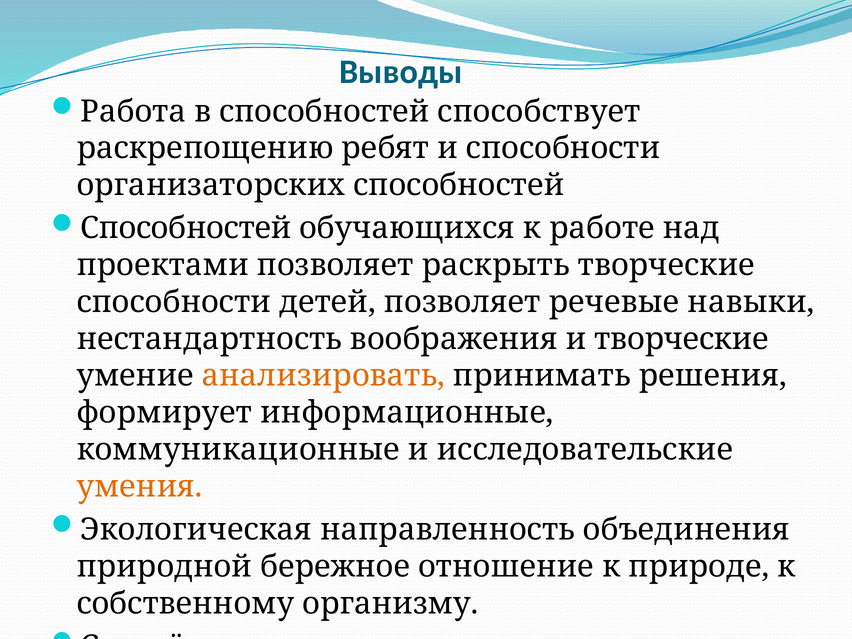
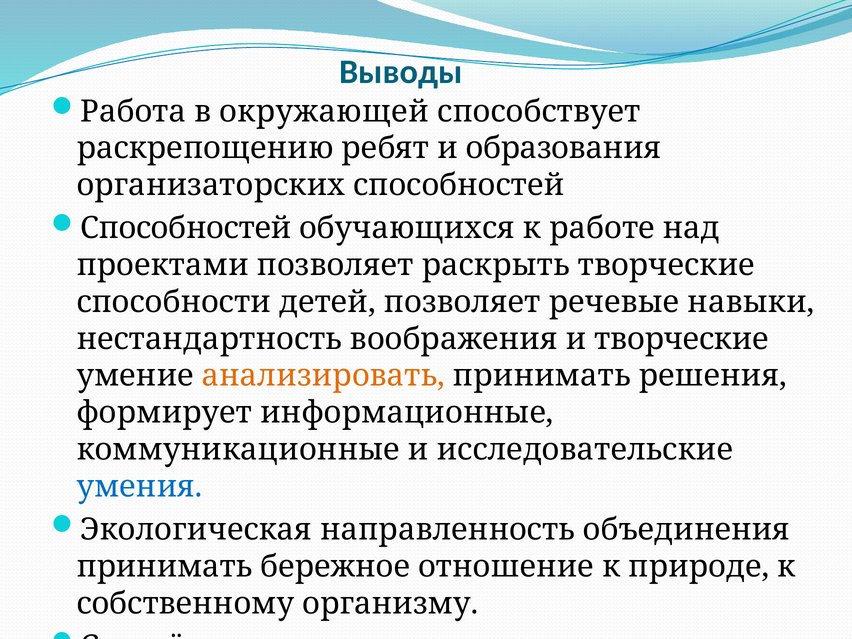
в способностей: способностей -> окружающей (324, 111)
и способности: способности -> образования (563, 148)
умения colour: orange -> blue (140, 487)
природной: природной -> принимать (164, 566)
